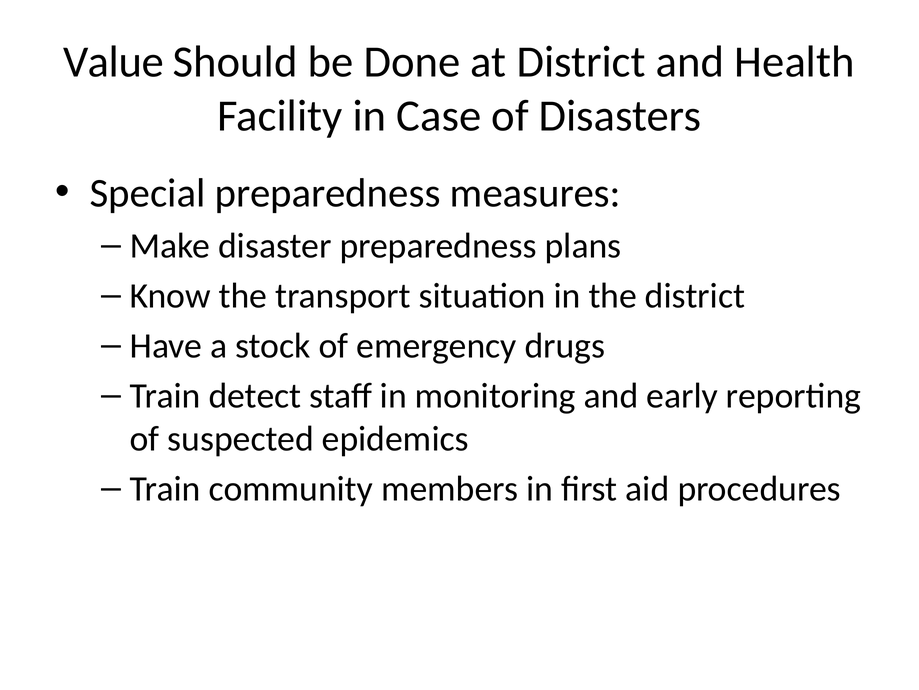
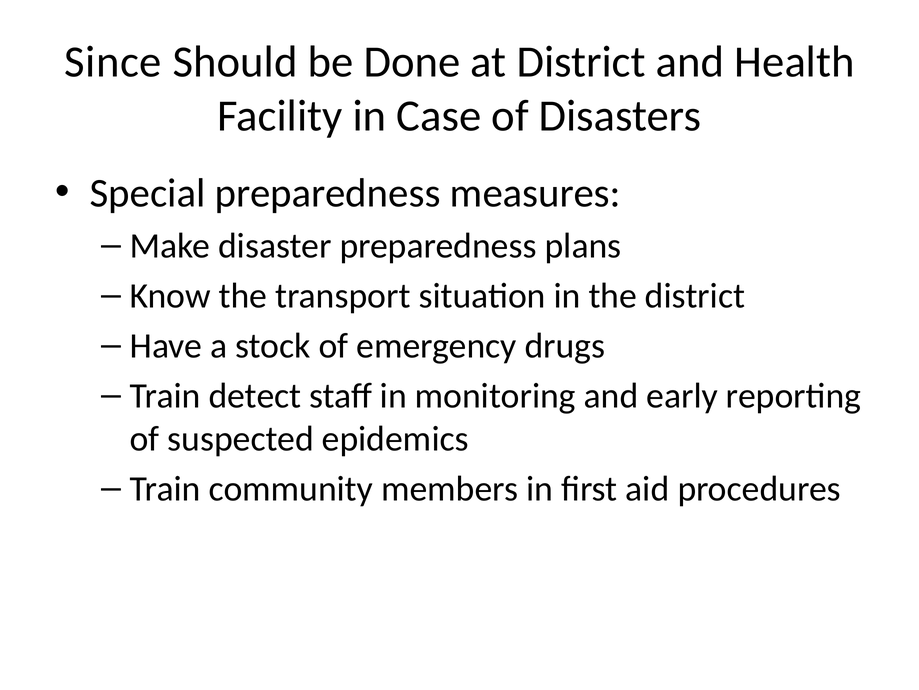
Value: Value -> Since (113, 62)
